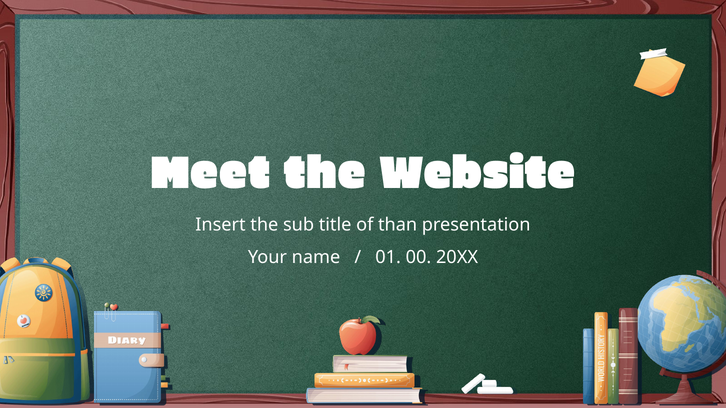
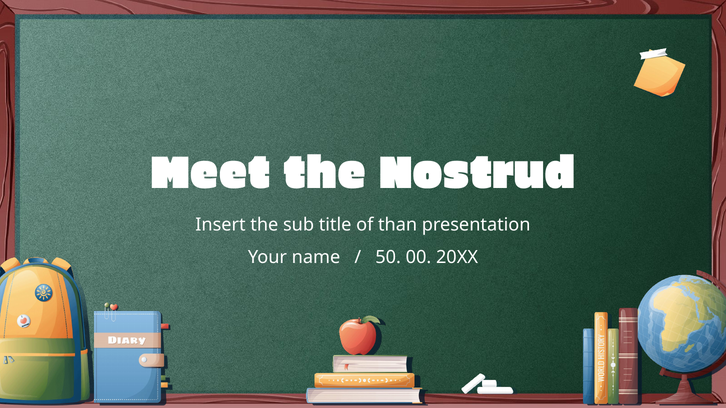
Website: Website -> Nostrud (477, 173)
01: 01 -> 50 (388, 257)
